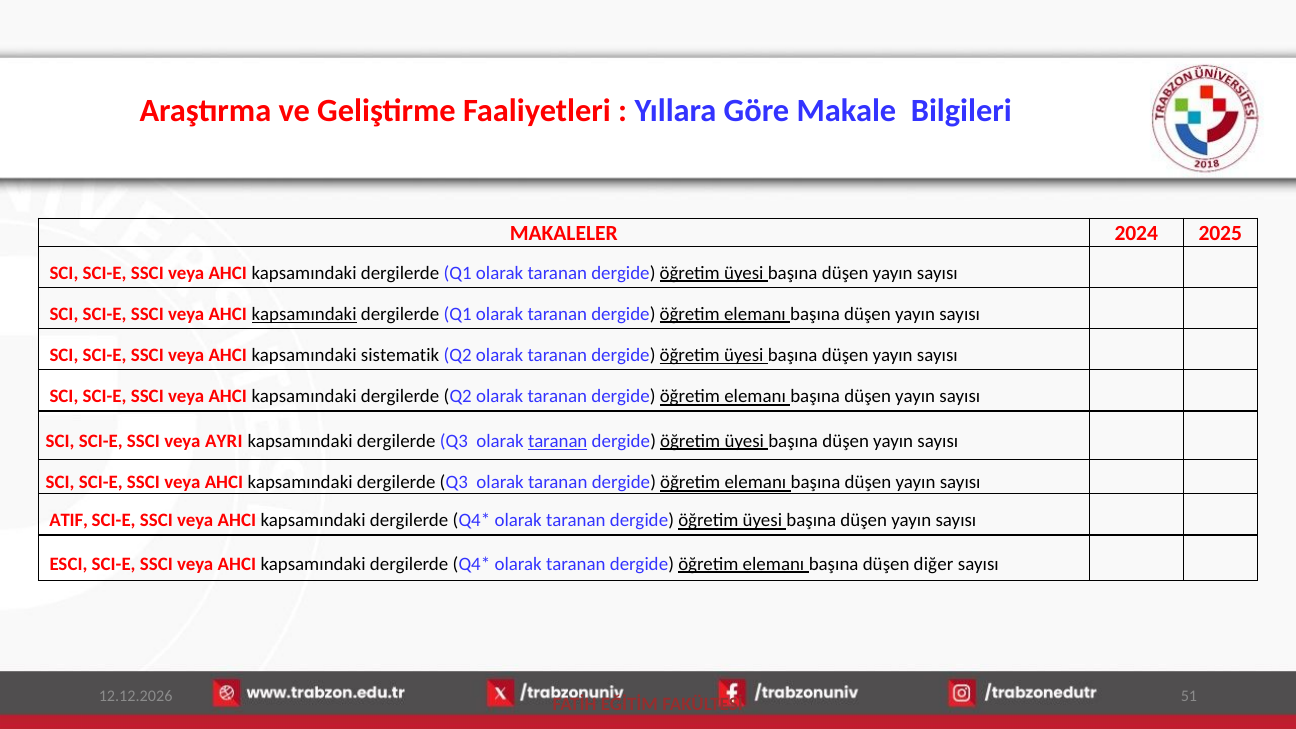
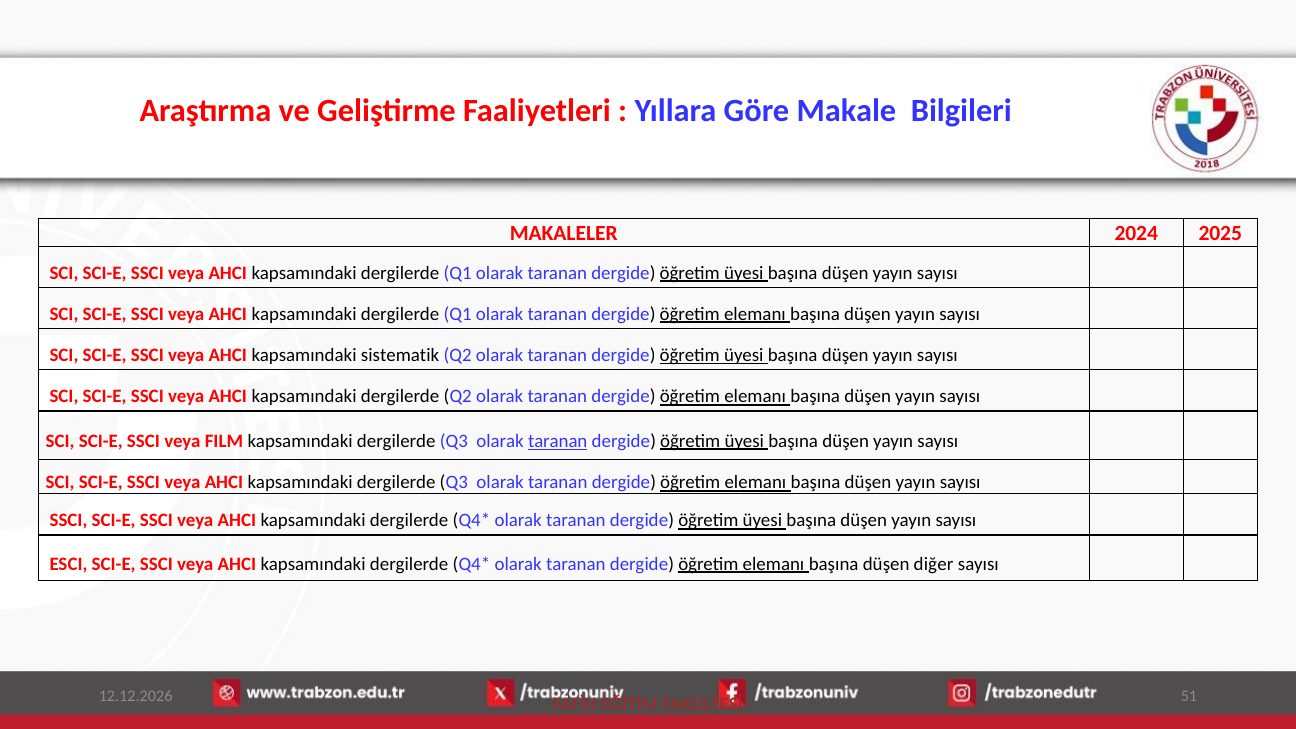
kapsamındaki underline: present -> none (304, 314)
AYRI: AYRI -> FILM (224, 441)
ATIF: ATIF -> SSCI (68, 520)
